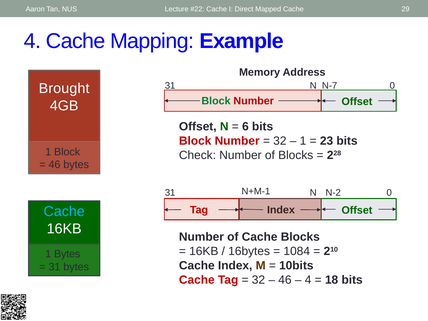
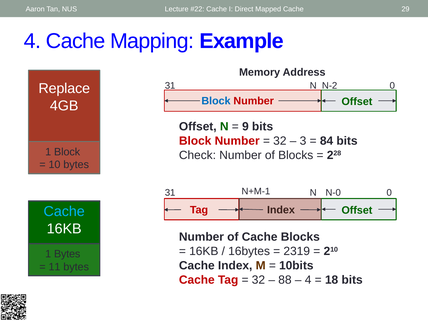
N-7: N-7 -> N-2 (330, 86)
Brought: Brought -> Replace (64, 89)
Block colour: green -> blue (216, 101)
6: 6 -> 9 (245, 127)
1: 1 -> 3 (303, 141)
23: 23 -> 84 (327, 141)
46: 46 -> 10 (54, 165)
N-2: N-2 -> N-0 (333, 193)
1084: 1084 -> 2319 (297, 251)
31: 31 -> 11 (54, 267)
46: 46 -> 88 (285, 280)
